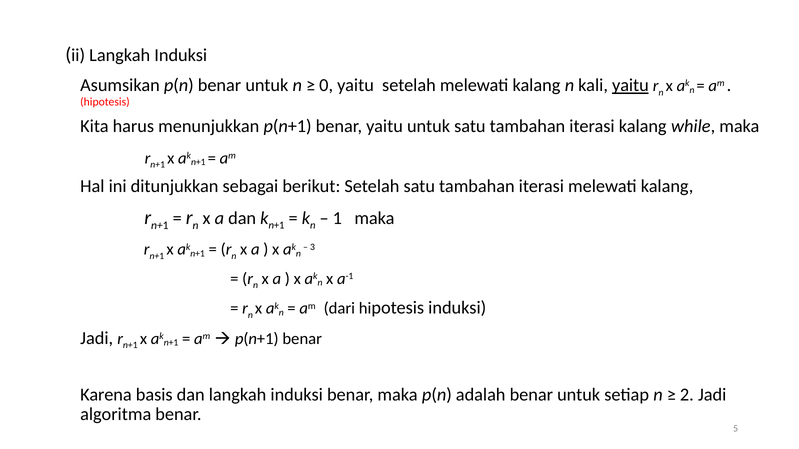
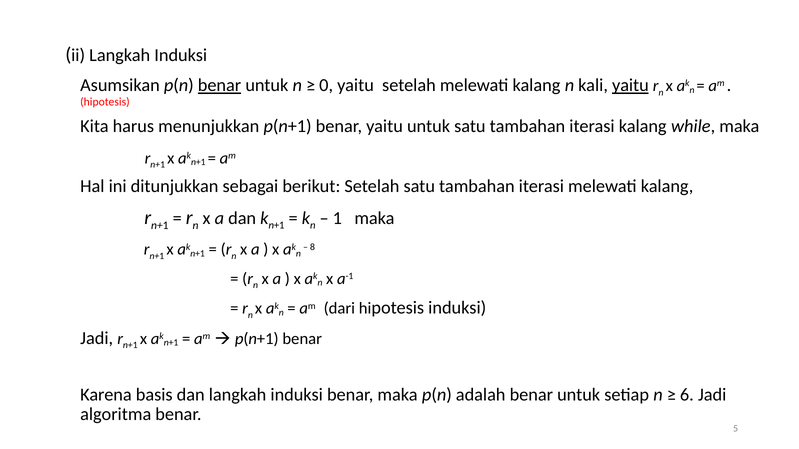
benar underline: none -> present (220, 85)
3: 3 -> 8 (312, 247)
2: 2 -> 6 (687, 395)
